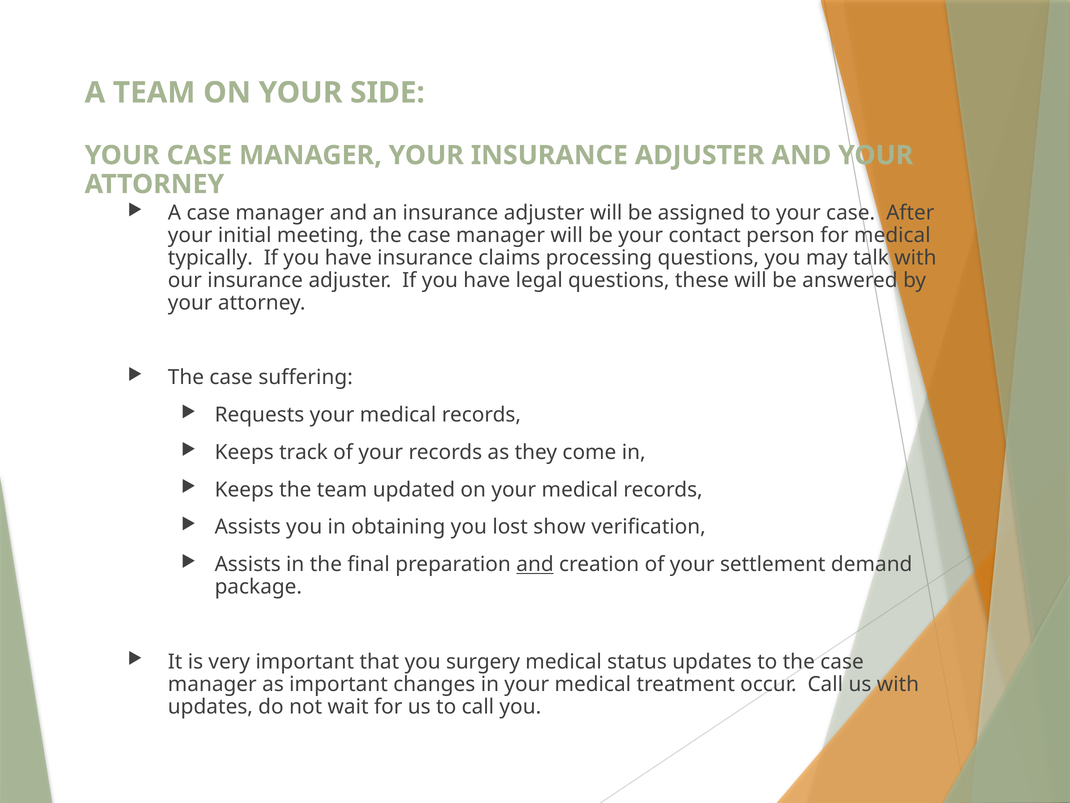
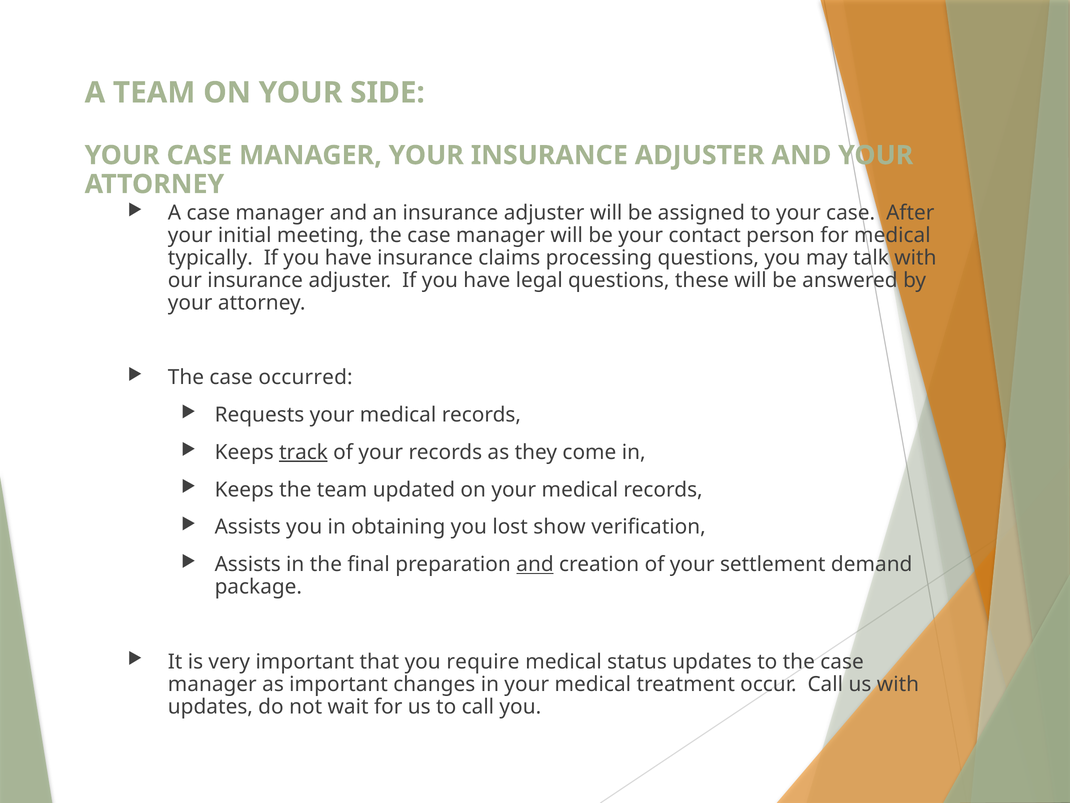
suffering: suffering -> occurred (306, 377)
track underline: none -> present (303, 452)
surgery: surgery -> require (483, 661)
